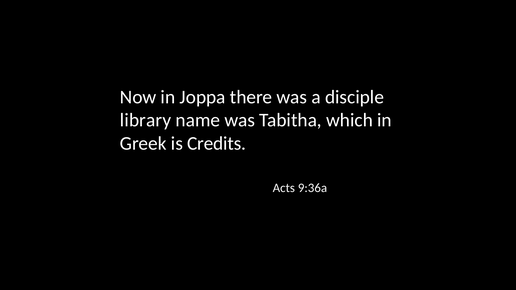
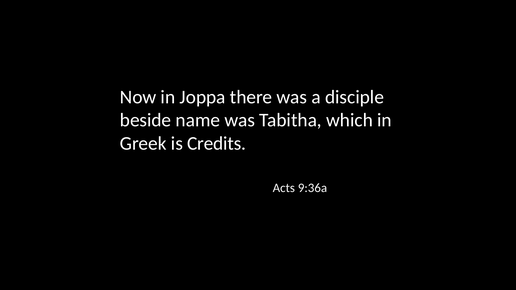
library: library -> beside (146, 120)
